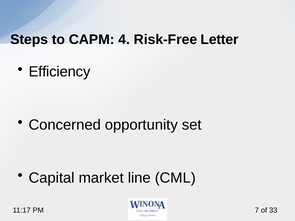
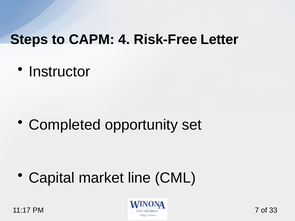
Efficiency: Efficiency -> Instructor (59, 72)
Concerned: Concerned -> Completed (65, 125)
